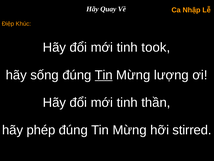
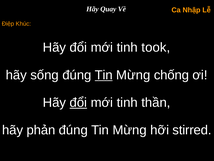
lượng: lượng -> chống (171, 75)
đổi underline: none -> present (78, 102)
phép: phép -> phản (41, 130)
